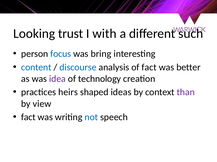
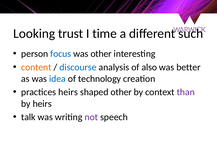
with: with -> time (105, 34)
was bring: bring -> other (101, 54)
content colour: blue -> orange (36, 67)
of fact: fact -> also (149, 67)
idea colour: purple -> blue (57, 79)
shaped ideas: ideas -> other (121, 93)
by view: view -> heirs (42, 104)
fact: fact -> talk (28, 118)
not colour: blue -> purple (91, 118)
